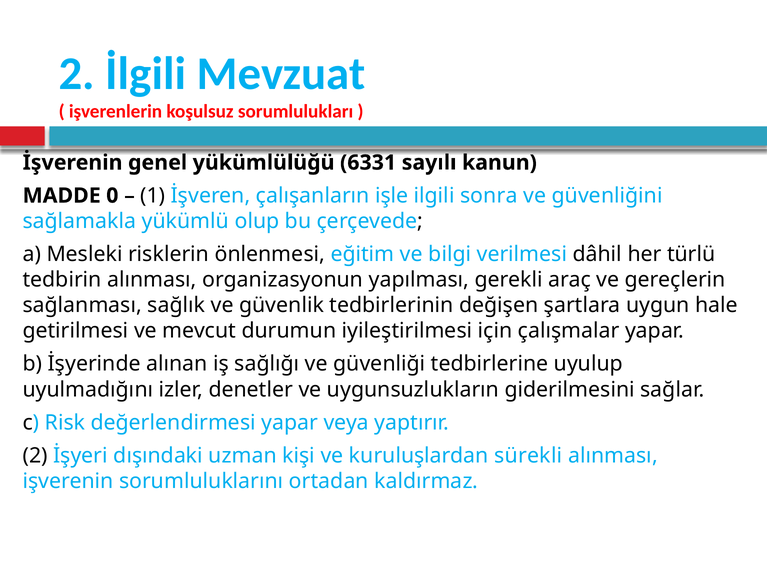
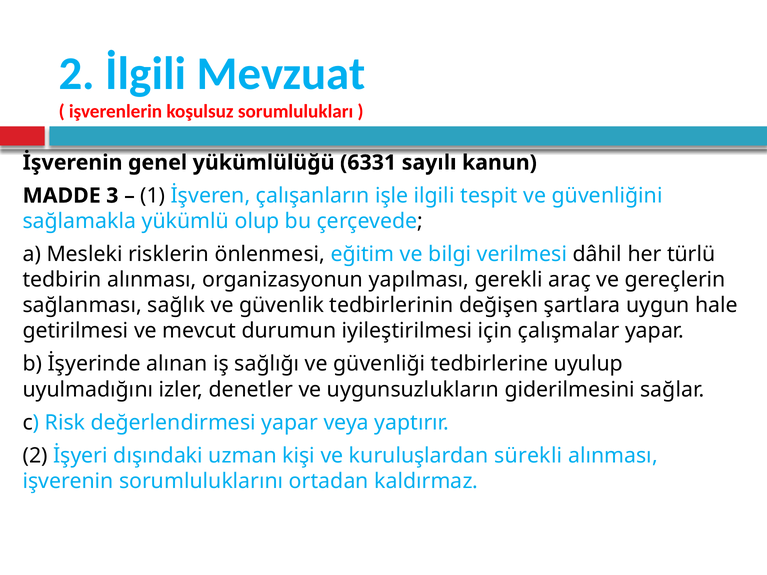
0: 0 -> 3 (112, 196)
sonra: sonra -> tespit (489, 196)
